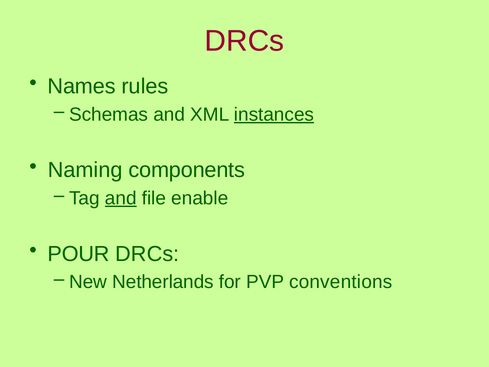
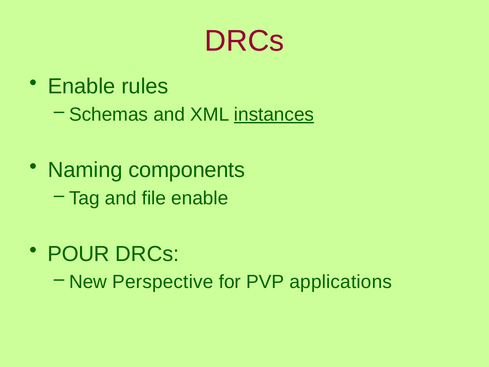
Names: Names -> Enable (82, 86)
and underline: present -> none (121, 198)
Netherlands: Netherlands -> Perspective (163, 282)
conventions: conventions -> applications (341, 282)
